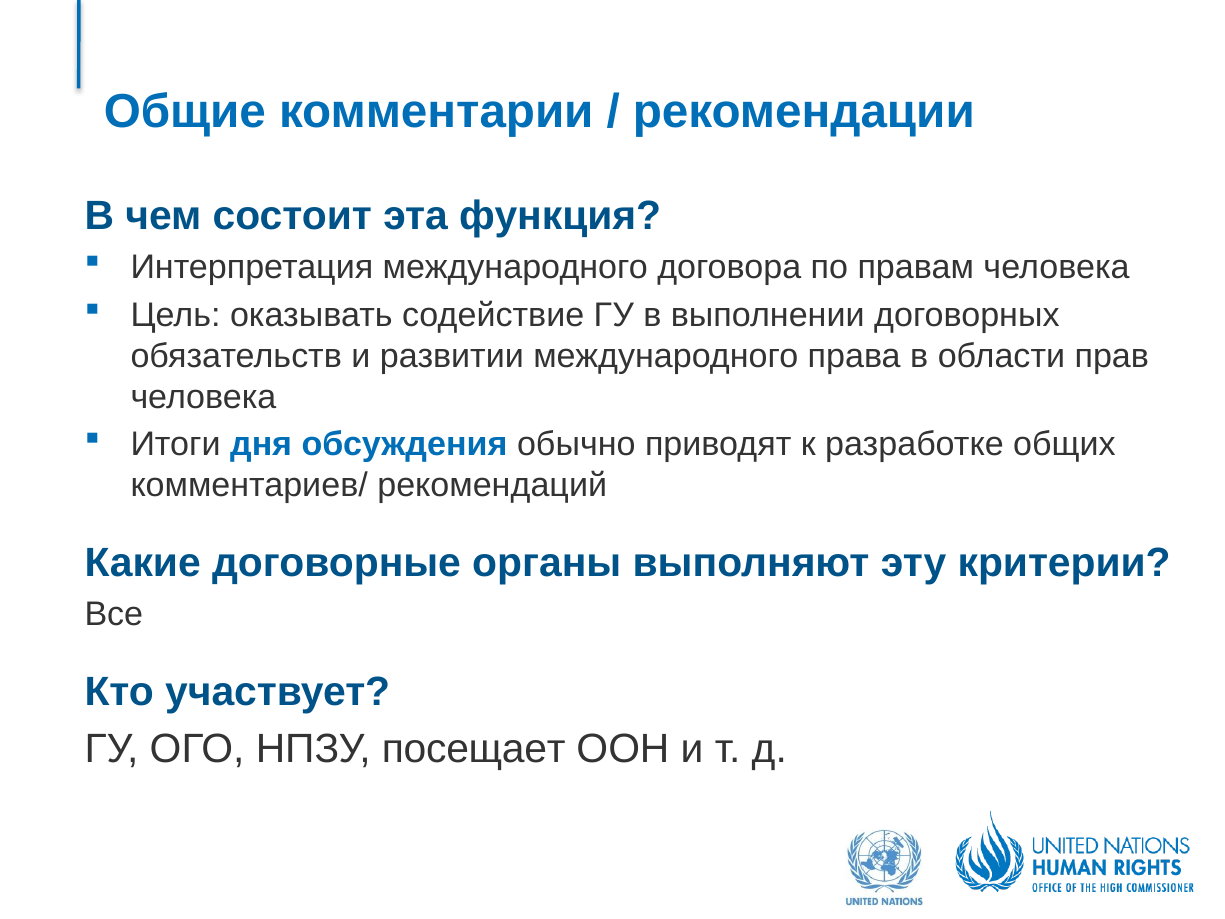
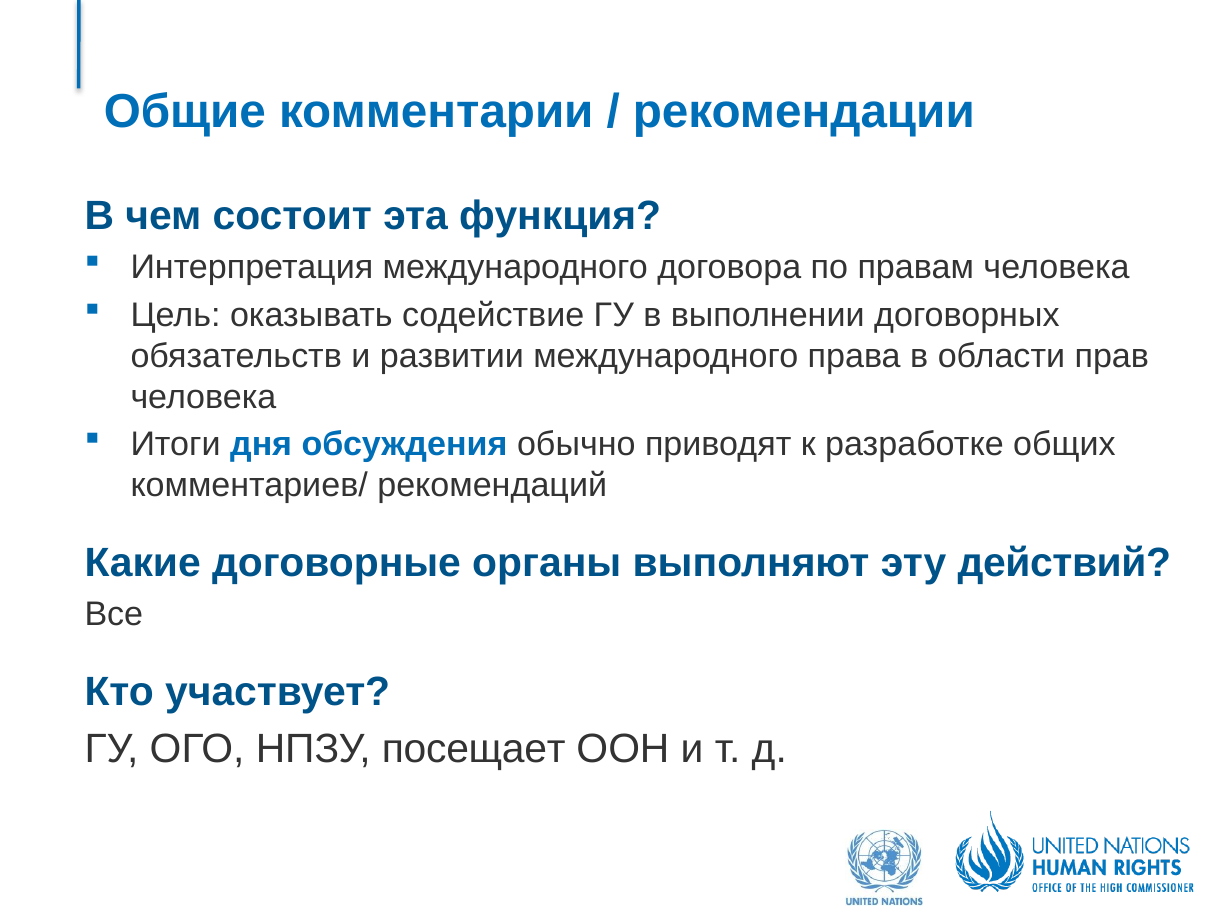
критерии: критерии -> действий (1064, 563)
